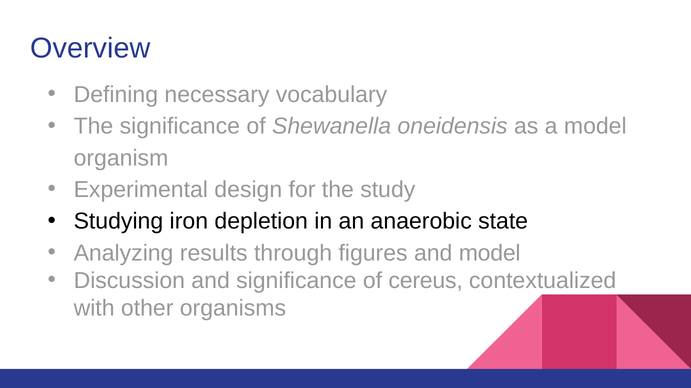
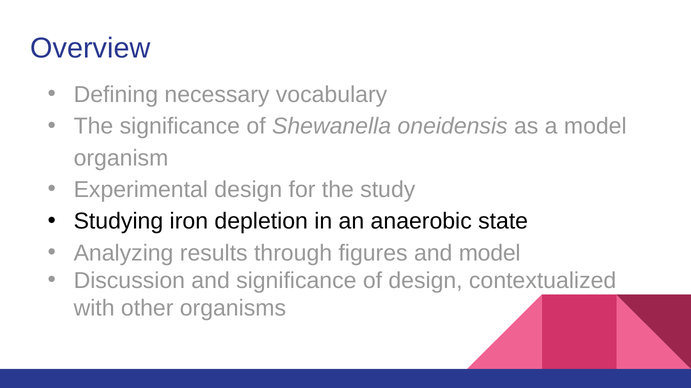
of cereus: cereus -> design (426, 281)
